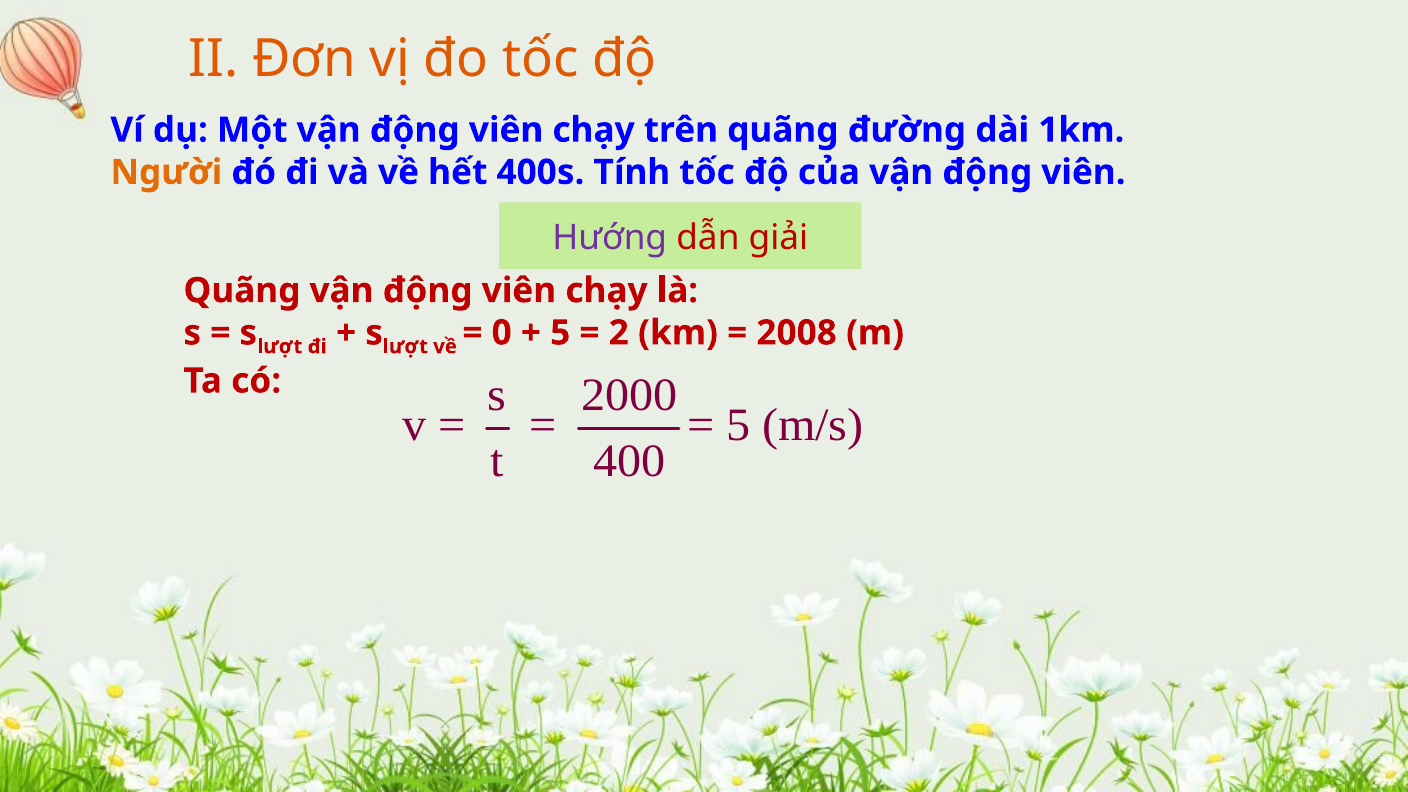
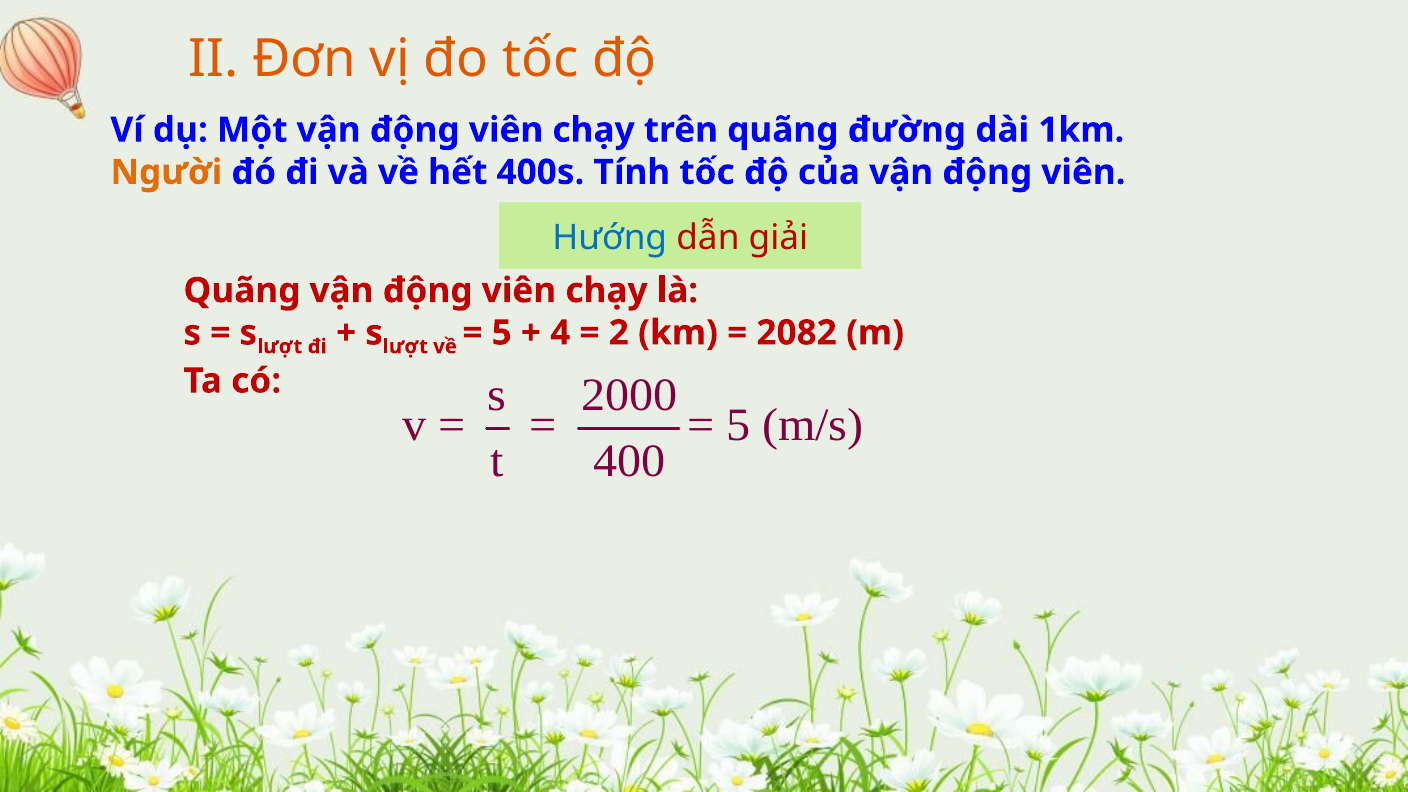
Hướng colour: purple -> blue (610, 238)
0: 0 -> 5 (502, 333)
5: 5 -> 4 (560, 333)
2008: 2008 -> 2082 (797, 333)
